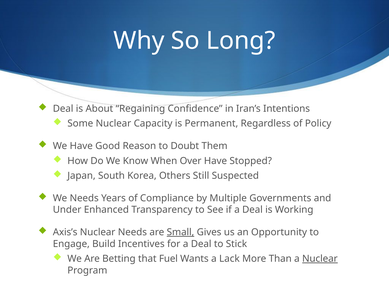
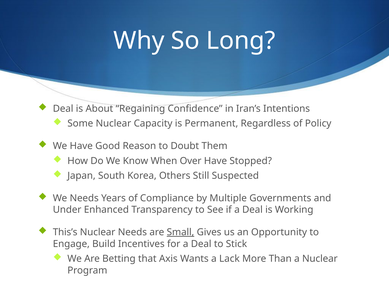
Axis’s: Axis’s -> This’s (65, 233)
Fuel: Fuel -> Axis (168, 259)
Nuclear underline: present -> none (320, 259)
